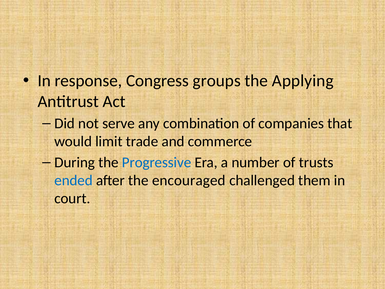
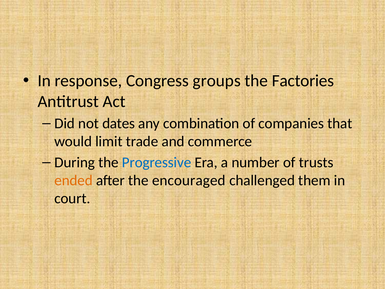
Applying: Applying -> Factories (303, 81)
serve: serve -> dates (119, 123)
ended colour: blue -> orange (74, 180)
